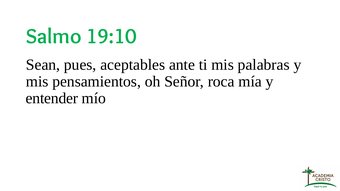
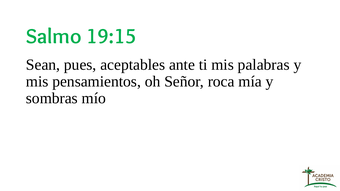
19:10: 19:10 -> 19:15 (111, 36)
entender: entender -> sombras (52, 98)
